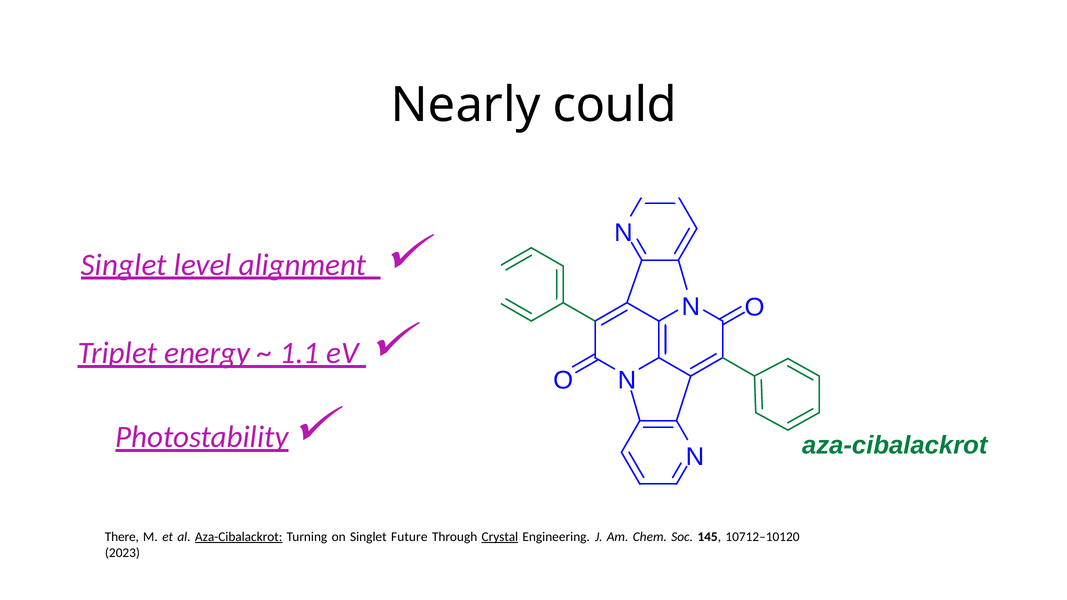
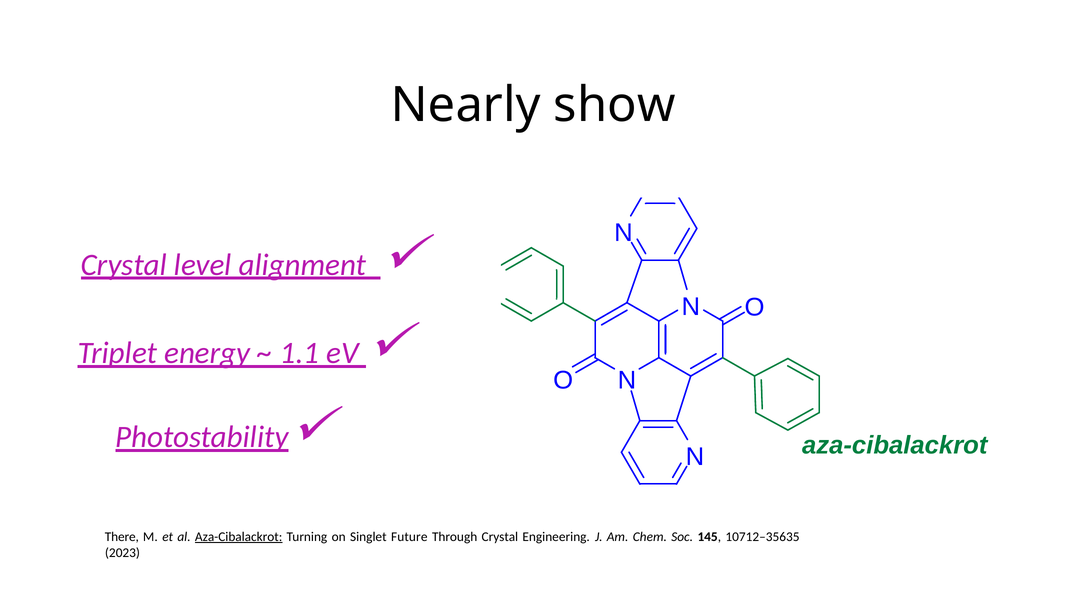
could: could -> show (615, 105)
Singlet: Singlet -> Crystal (124, 265)
Crystal underline: present -> none (500, 537)
10712–10120: 10712–10120 -> 10712–35635 (762, 537)
